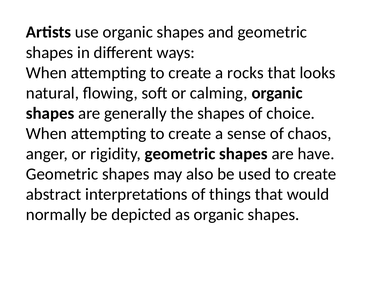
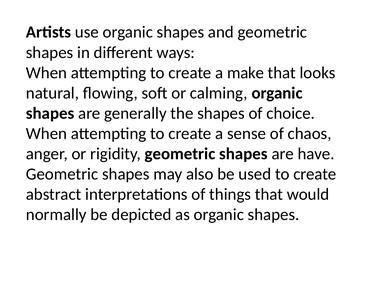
rocks: rocks -> make (246, 73)
